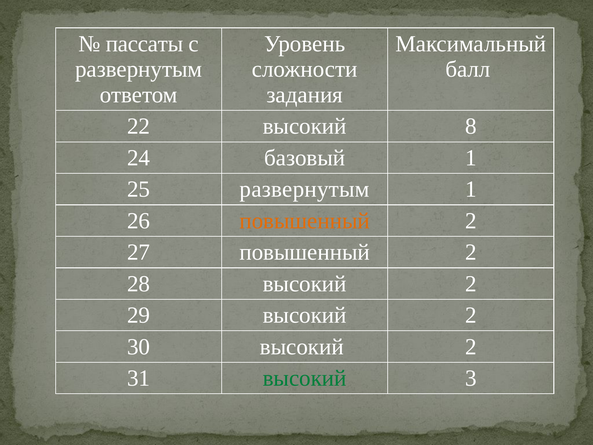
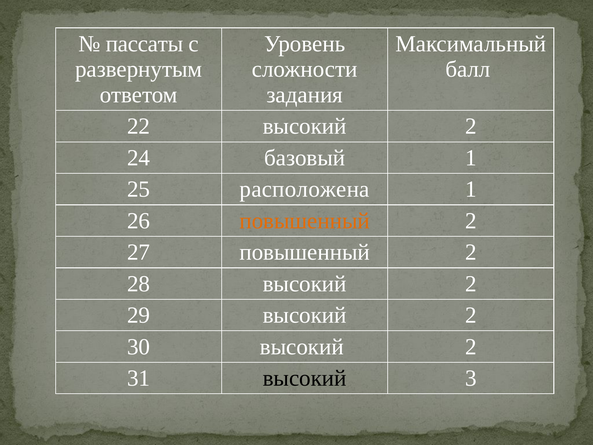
22 высокий 8: 8 -> 2 (471, 126)
25 развернутым: развернутым -> расположена (305, 189)
высокий colour: green -> black (305, 378)
